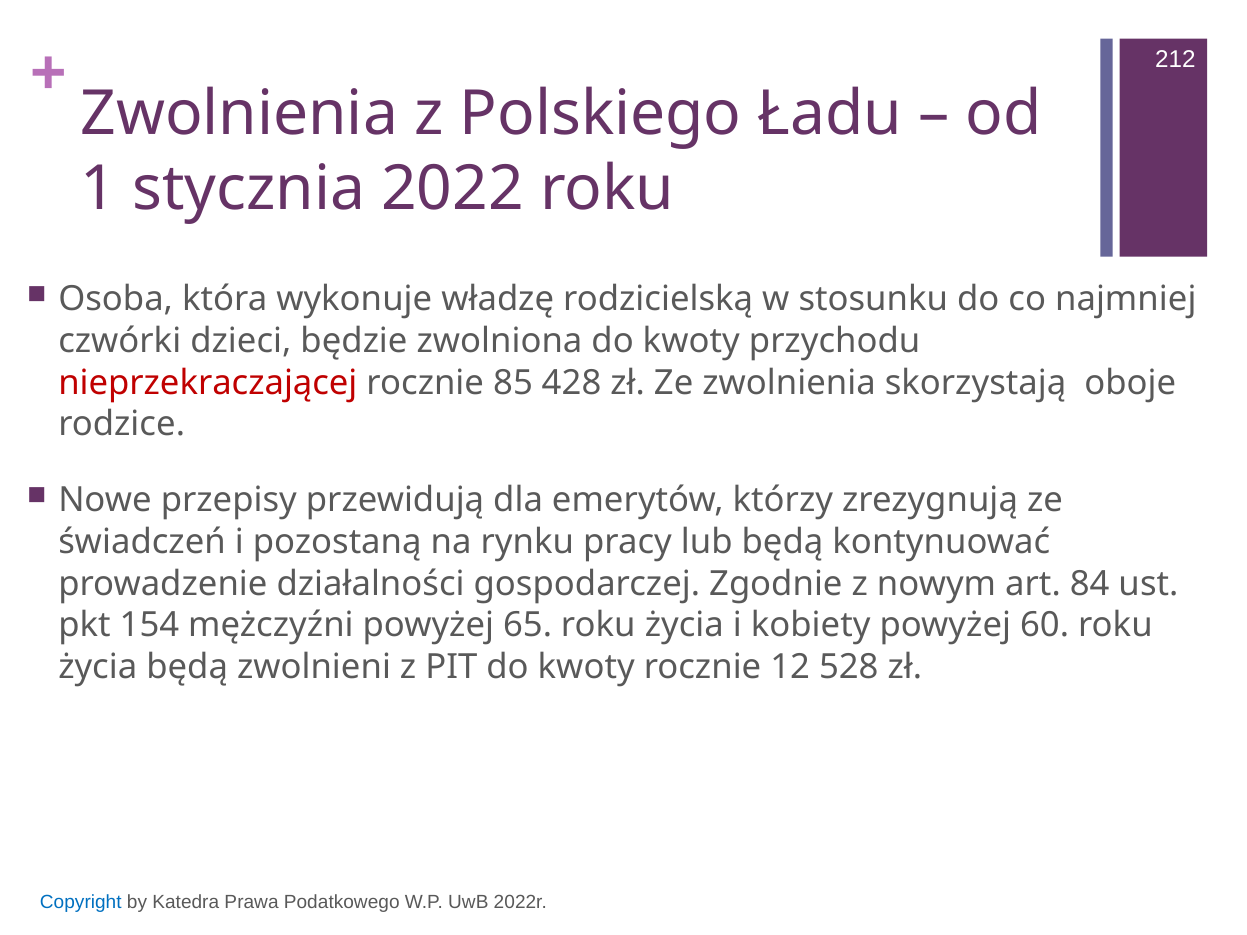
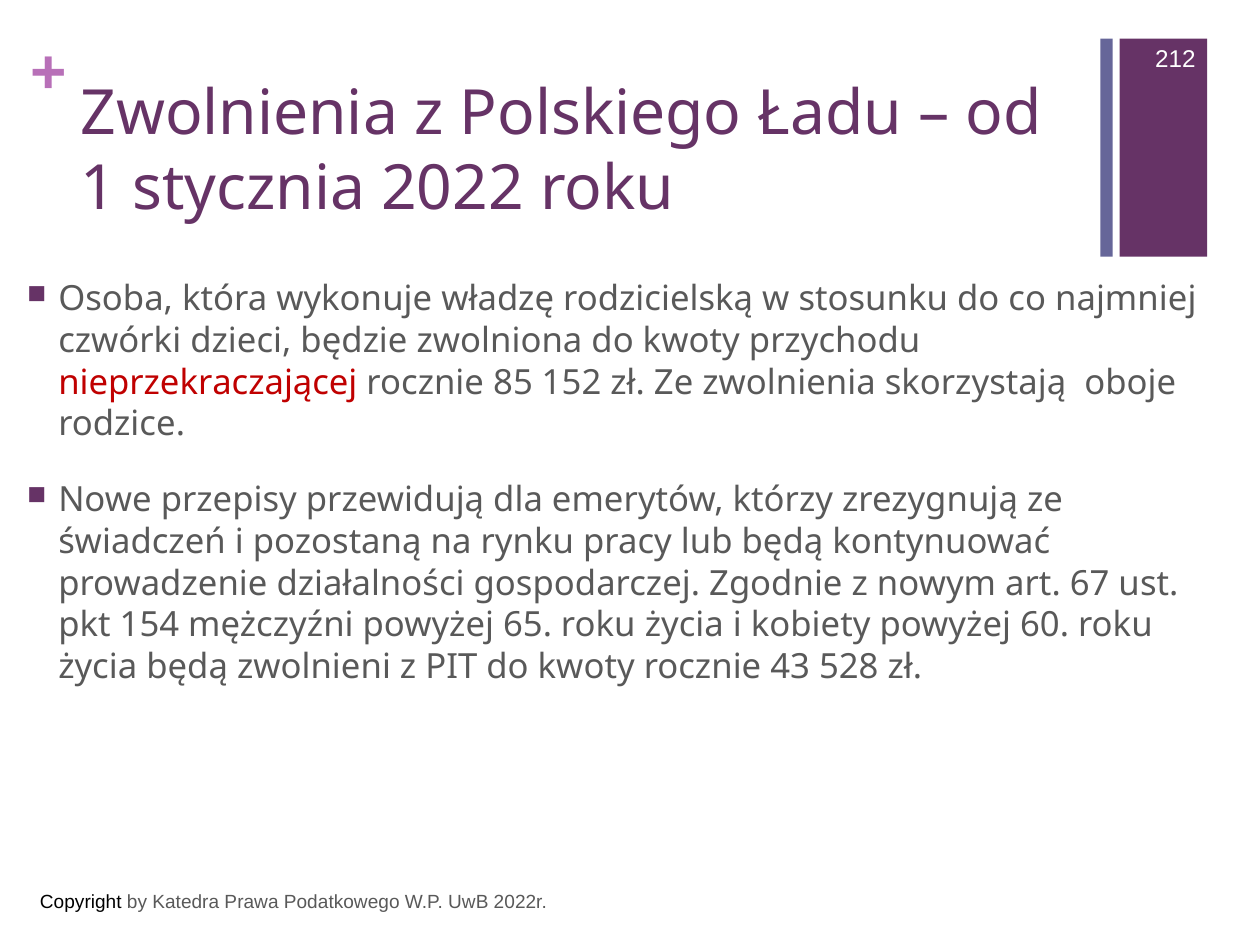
428: 428 -> 152 (572, 383)
84: 84 -> 67 (1090, 584)
12: 12 -> 43 (790, 667)
Copyright colour: blue -> black (81, 902)
